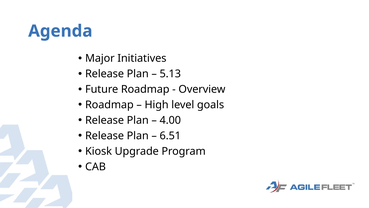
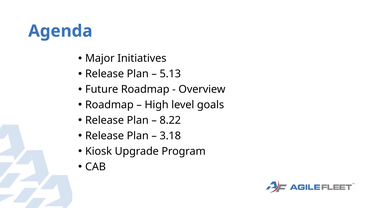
4.00: 4.00 -> 8.22 (170, 120)
6.51: 6.51 -> 3.18 (170, 136)
